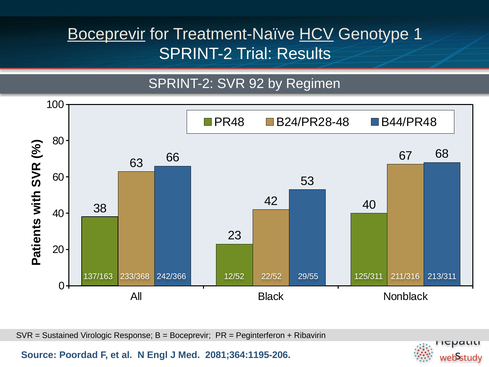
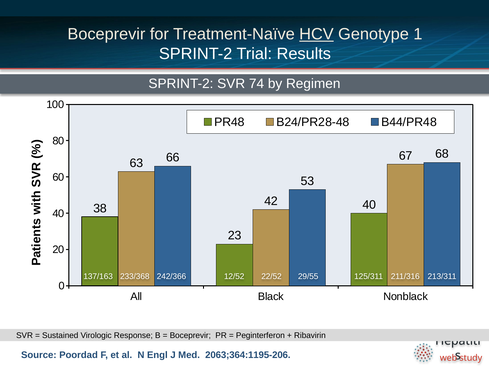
Boceprevir underline: present -> none (106, 34)
92: 92 -> 74 (257, 84)
2081;364:1195-206: 2081;364:1195-206 -> 2063;364:1195-206 (248, 355)
